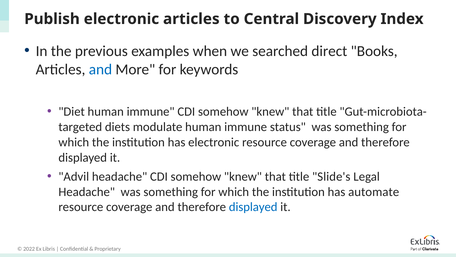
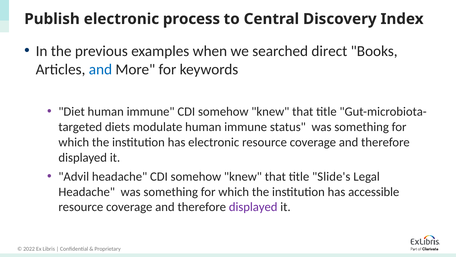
electronic articles: articles -> process (191, 19)
automate: automate -> accessible (374, 192)
displayed colour: blue -> purple (253, 207)
